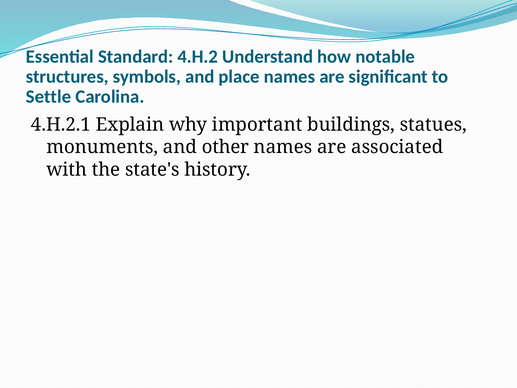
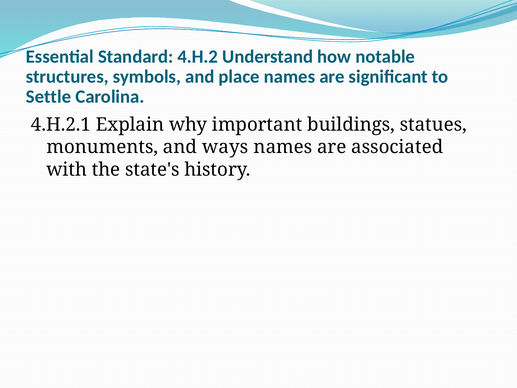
other: other -> ways (225, 147)
